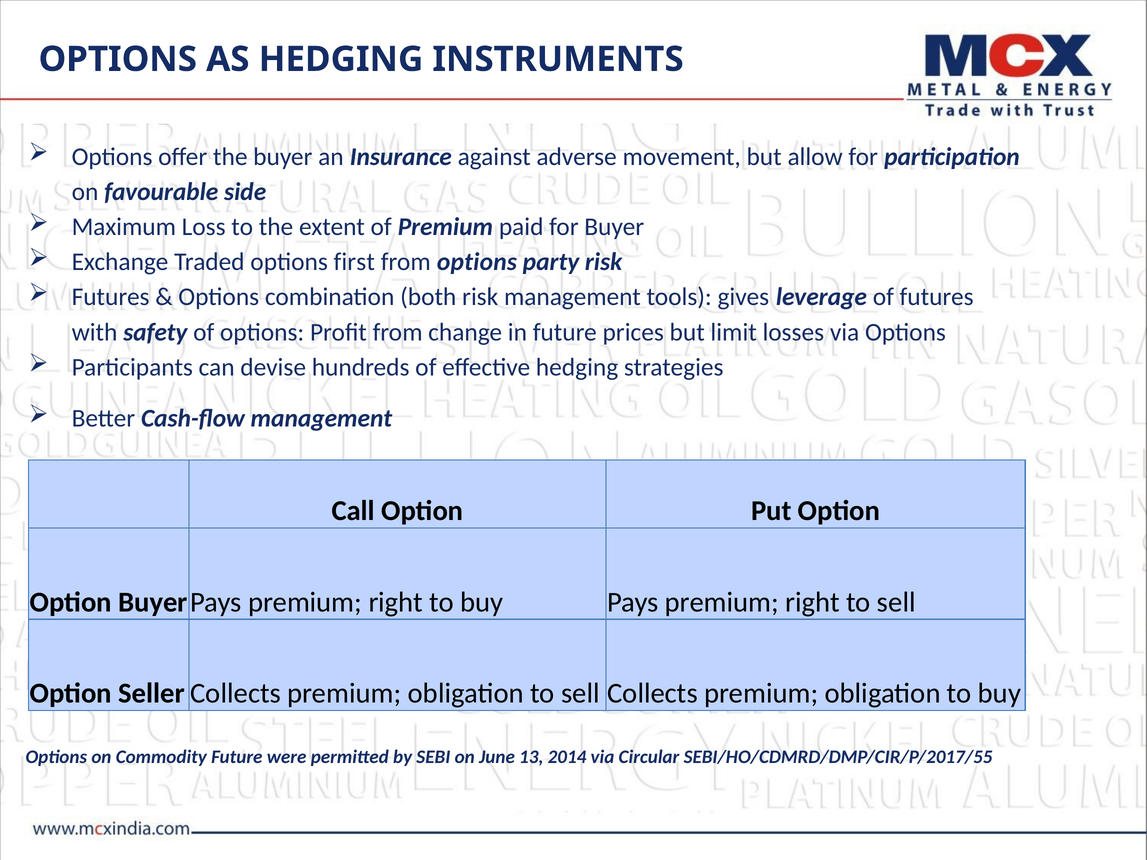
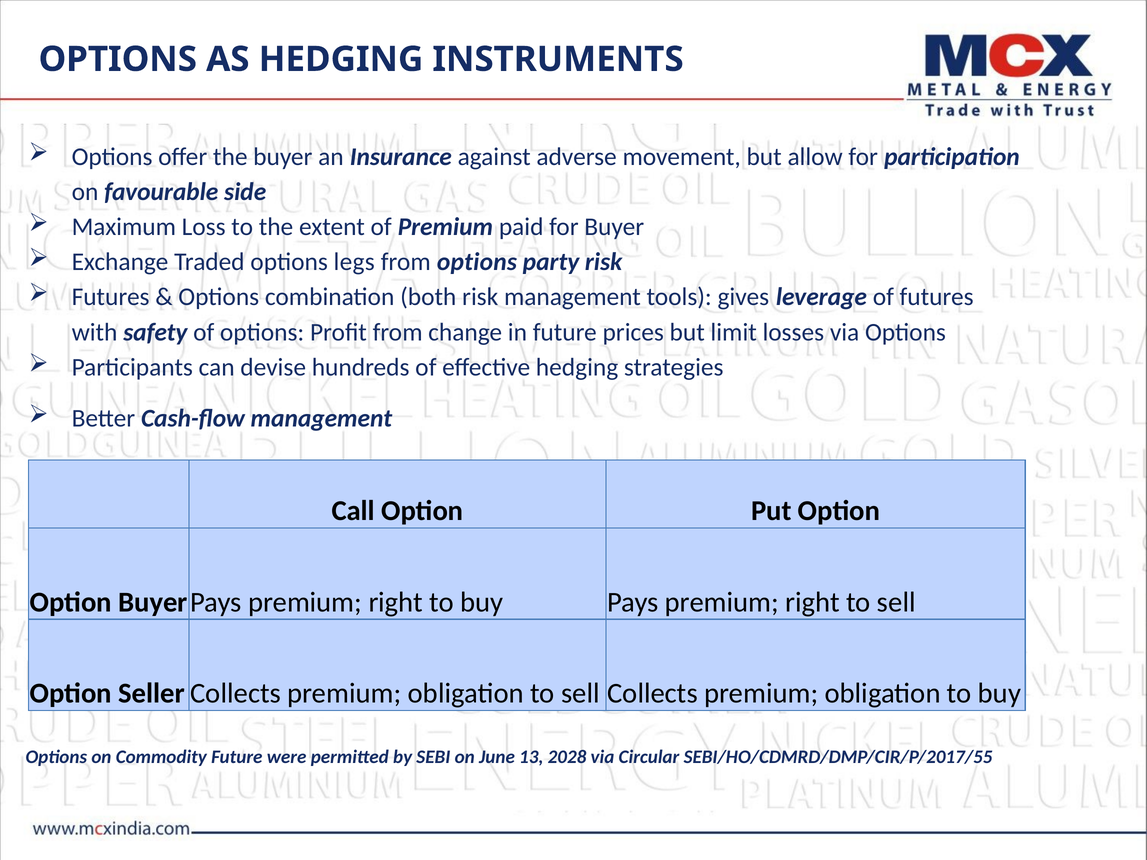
first: first -> legs (354, 262)
2014: 2014 -> 2028 (567, 757)
